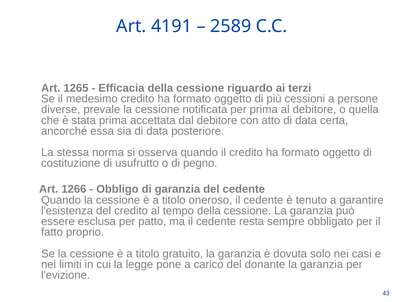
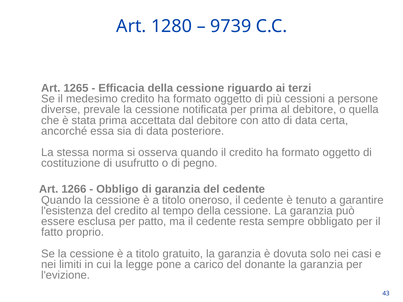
4191: 4191 -> 1280 (172, 26)
2589: 2589 -> 9739 (231, 26)
